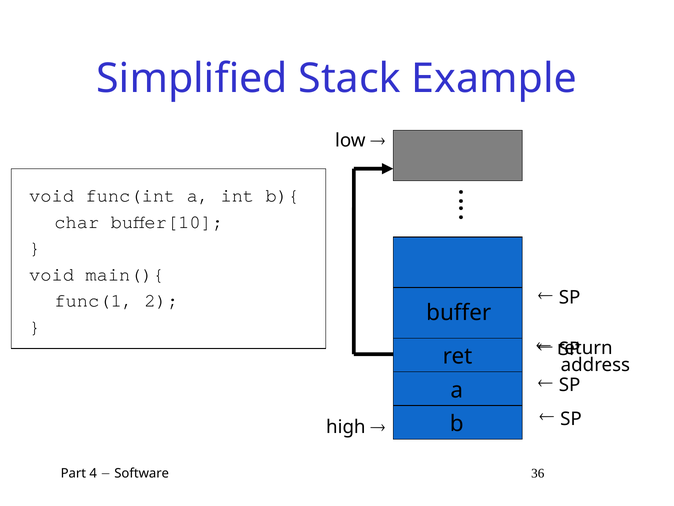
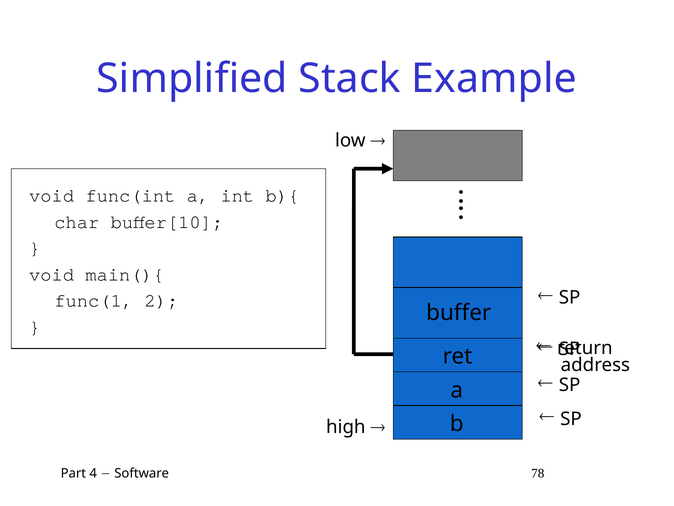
36: 36 -> 78 (538, 473)
